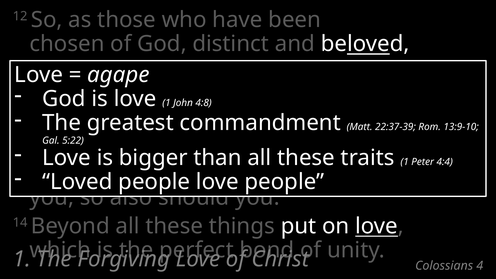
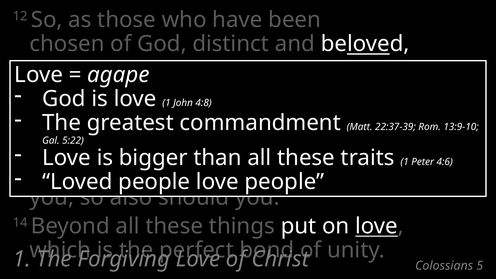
4:4: 4:4 -> 4:6 (445, 162)
4: 4 -> 5 (480, 266)
